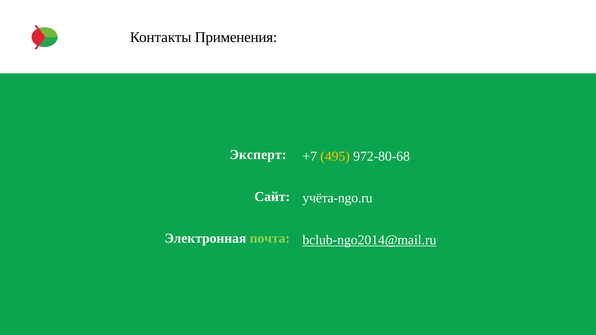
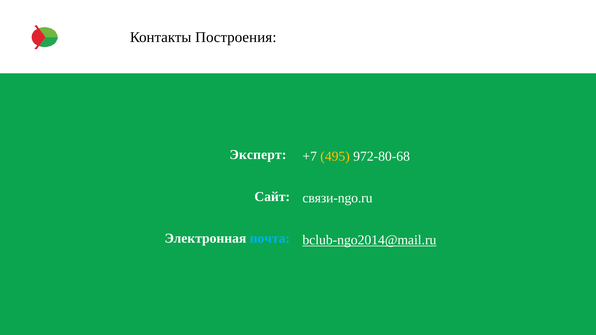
Применения: Применения -> Построения (236, 37)
учёта-ngo.ru: учёта-ngo.ru -> связи-ngo.ru (337, 198)
почта colour: light green -> light blue (270, 239)
